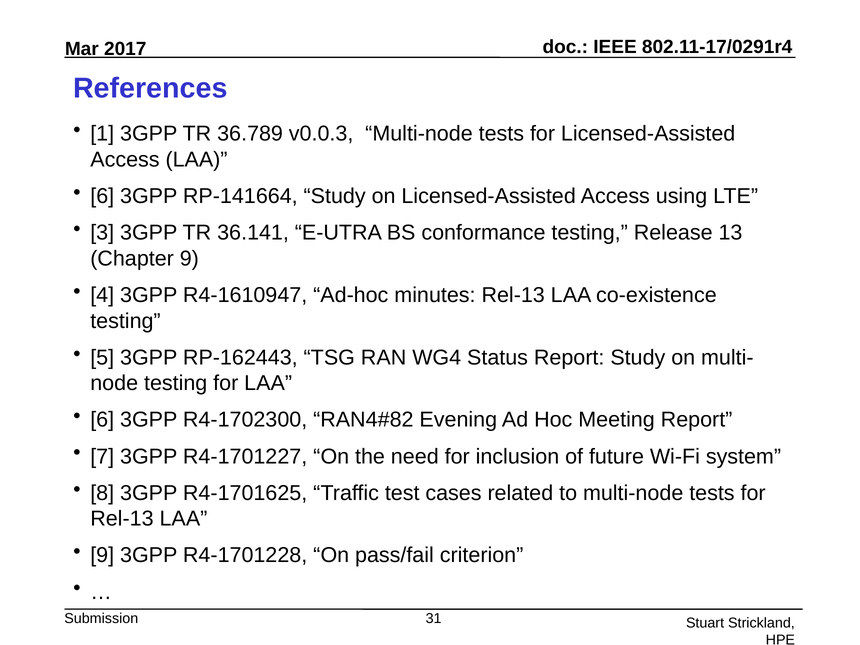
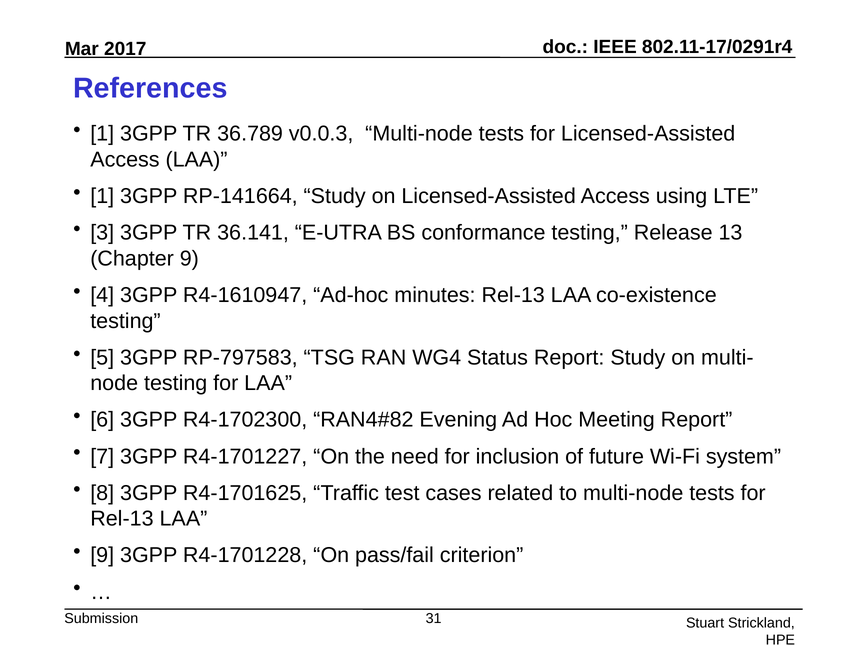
6: 6 -> 1 (102, 196)
RP-162443: RP-162443 -> RP-797583 (240, 357)
